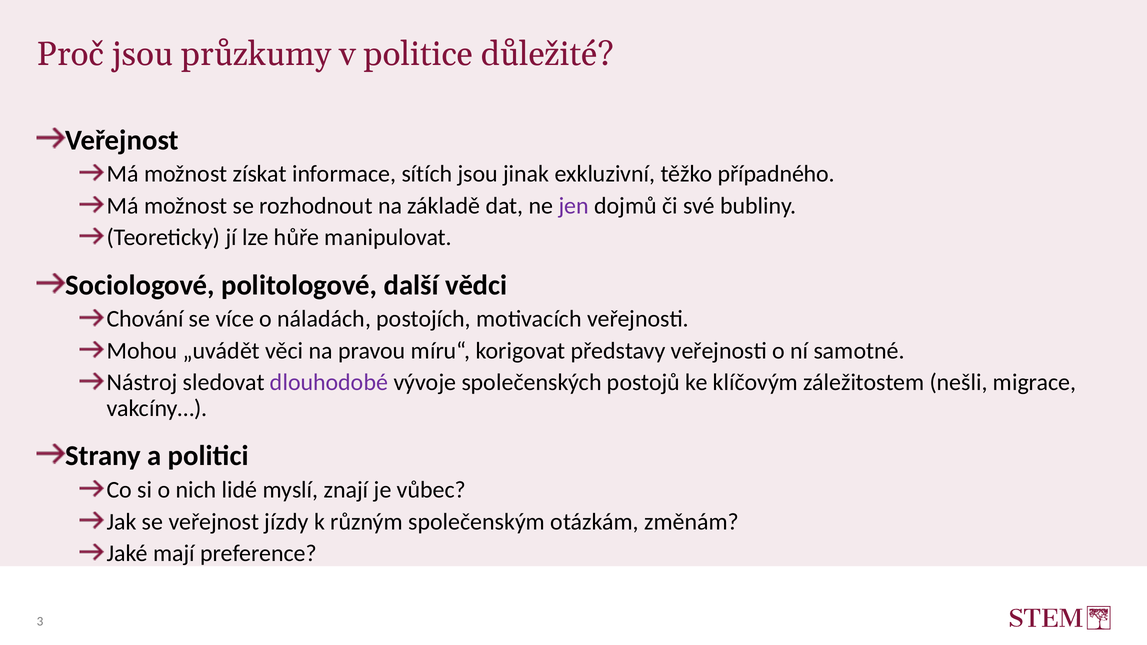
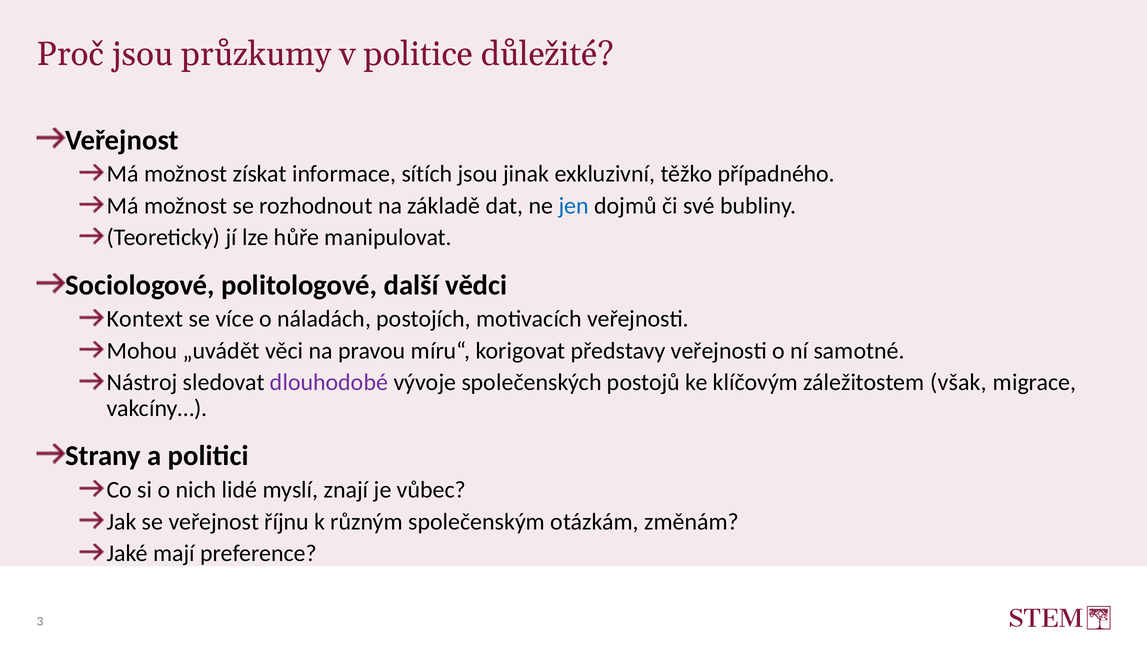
jen colour: purple -> blue (574, 206)
Chování: Chování -> Kontext (145, 319)
nešli: nešli -> však (959, 383)
jízdy: jízdy -> říjnu (287, 522)
